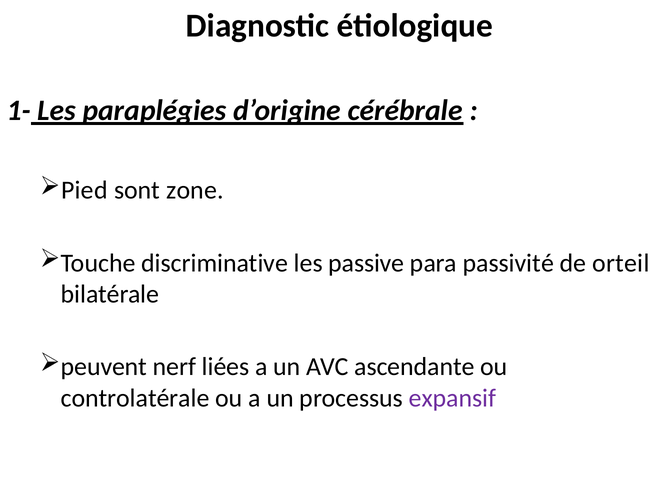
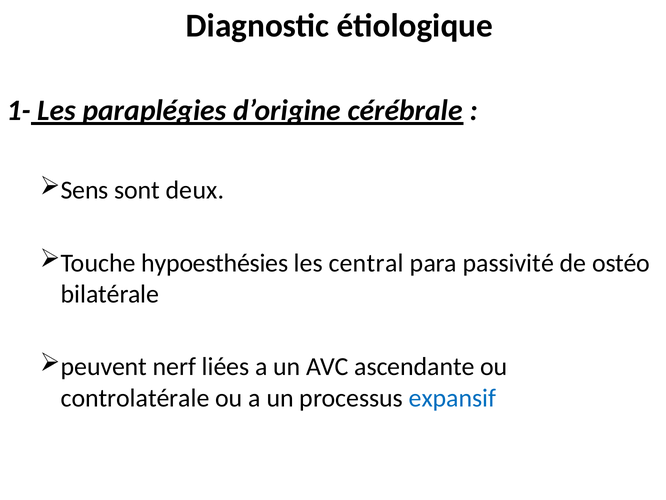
Pied: Pied -> Sens (85, 190)
zone: zone -> deux (195, 190)
discriminative: discriminative -> hypoesthésies (215, 263)
passive: passive -> central (366, 263)
orteil: orteil -> ostéo (621, 263)
expansif colour: purple -> blue (452, 398)
